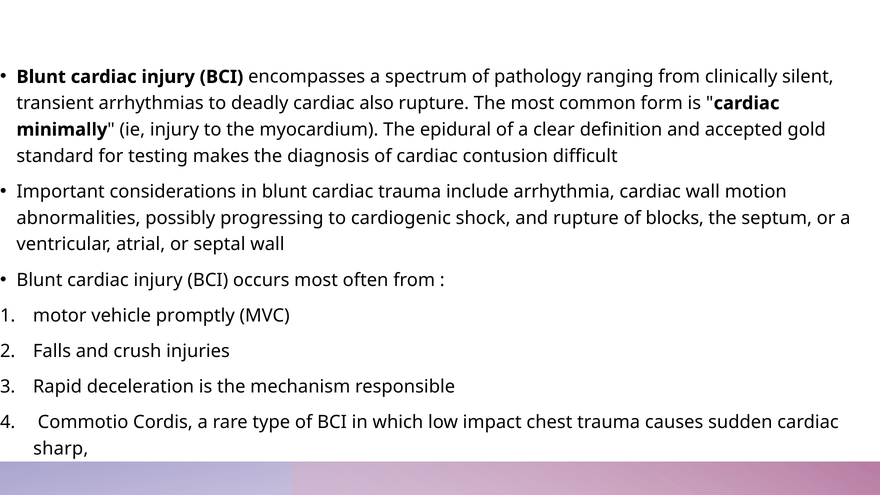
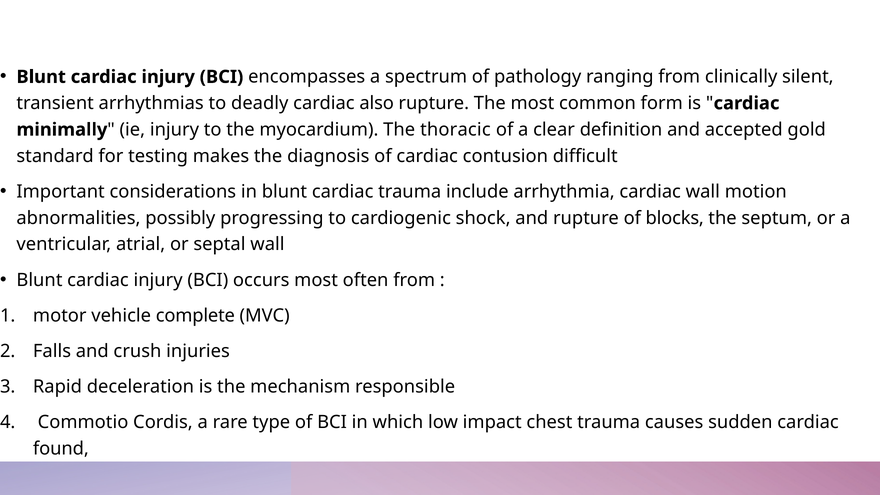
epidural: epidural -> thoracic (455, 130)
promptly: promptly -> complete (195, 316)
sharp: sharp -> found (61, 449)
